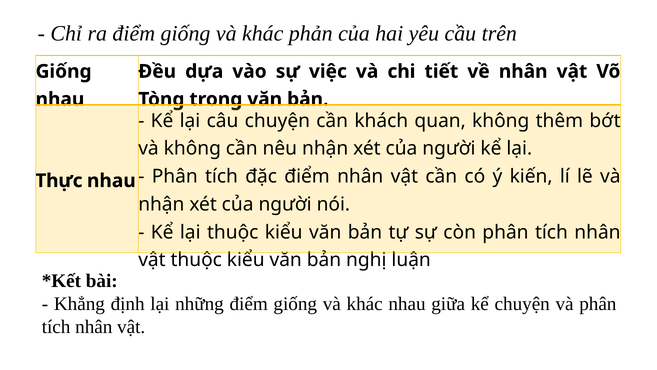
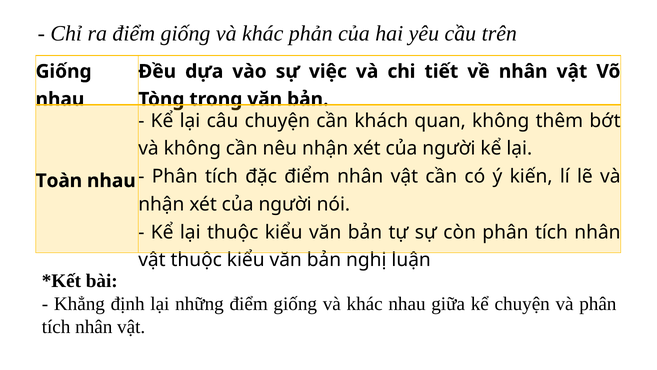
Thực: Thực -> Toàn (59, 181)
